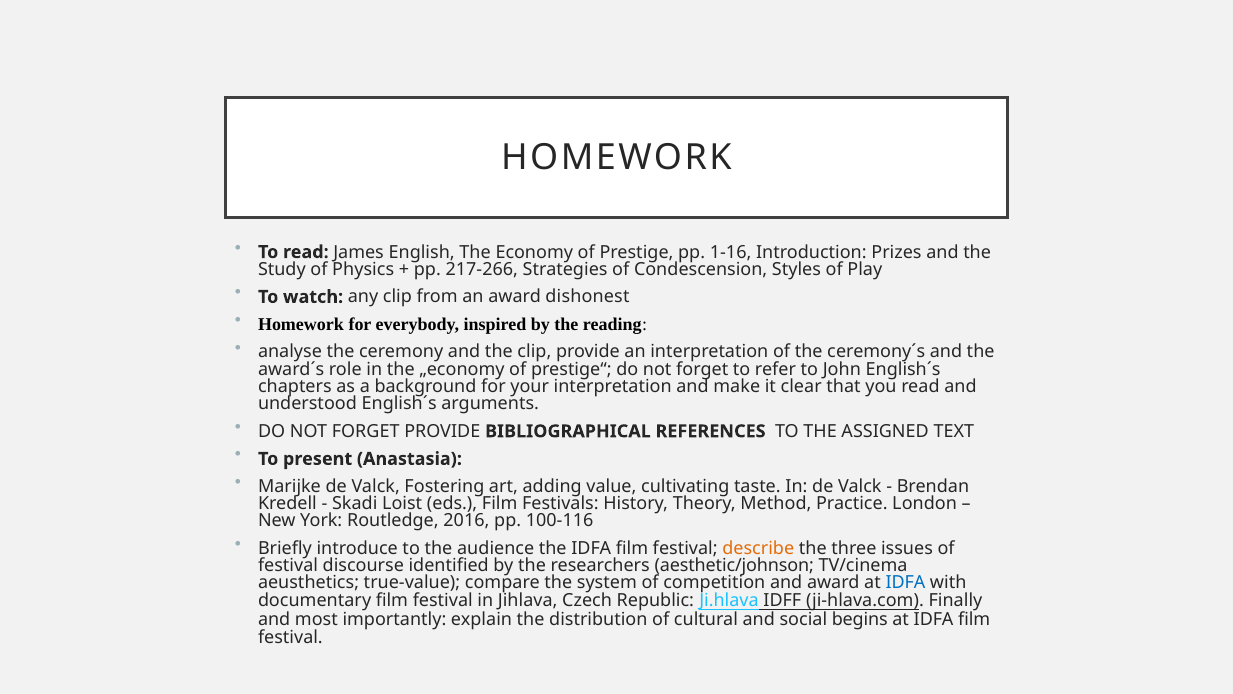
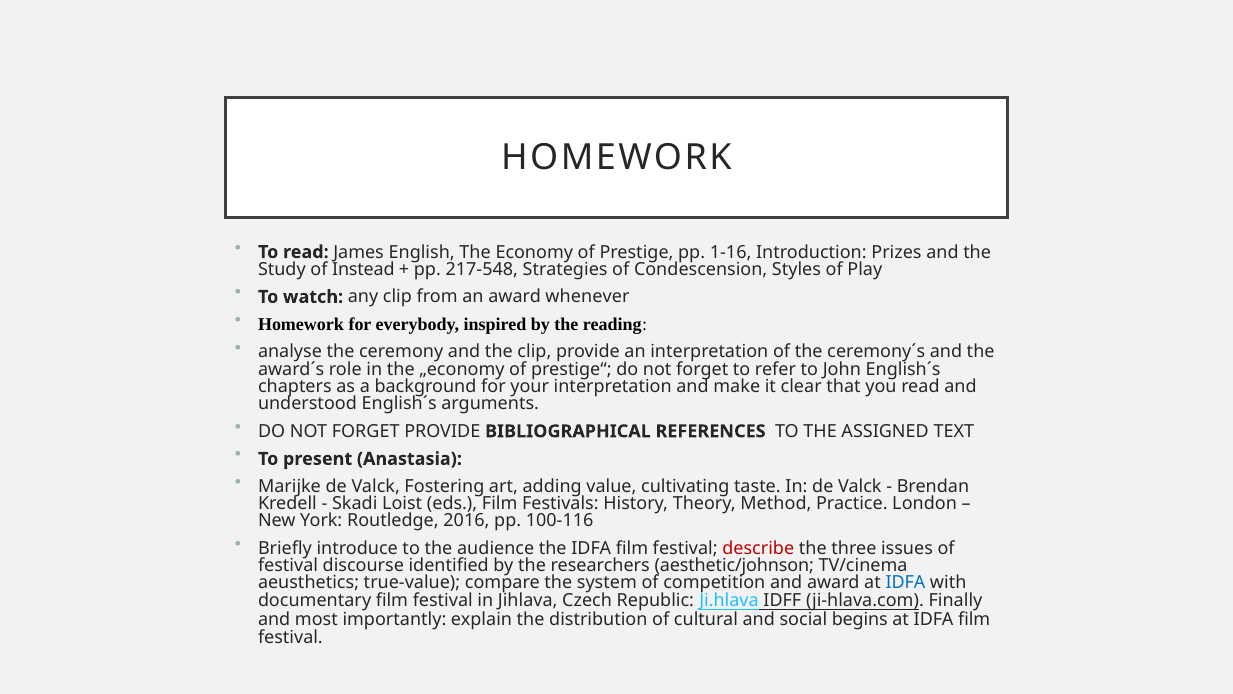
Physics: Physics -> Instead (363, 269)
217-266: 217-266 -> 217-548 (482, 269)
dishonest: dishonest -> whenever (588, 297)
describe colour: orange -> red (758, 548)
